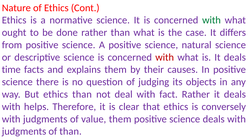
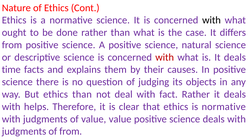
with colour: green -> black (212, 20)
is conversely: conversely -> normative (224, 107)
value them: them -> value (120, 119)
of than: than -> from (71, 132)
